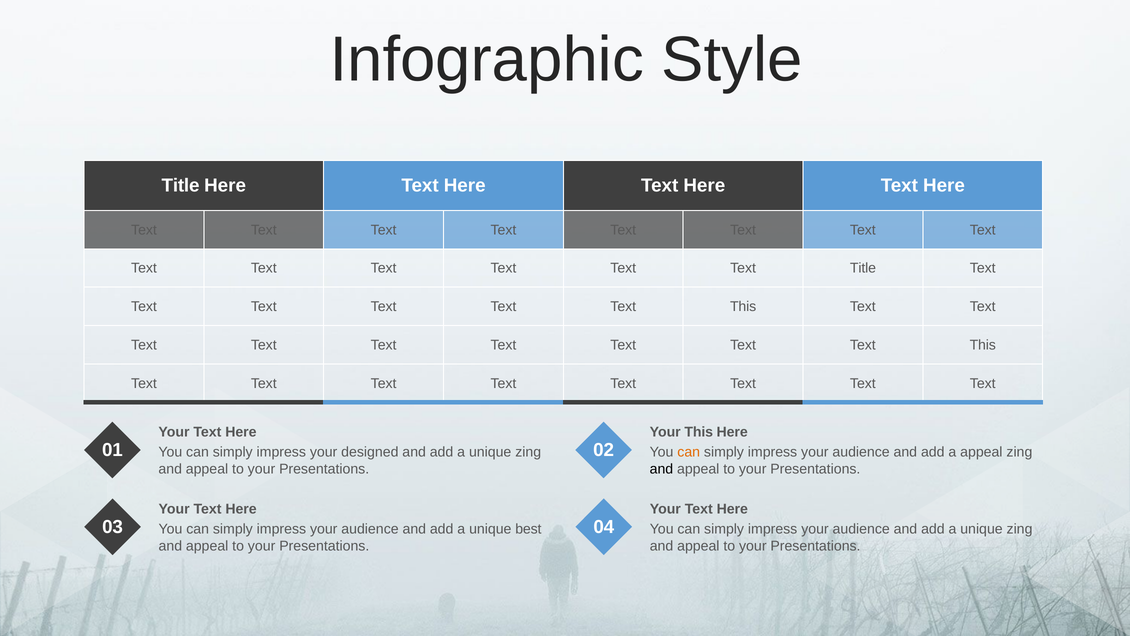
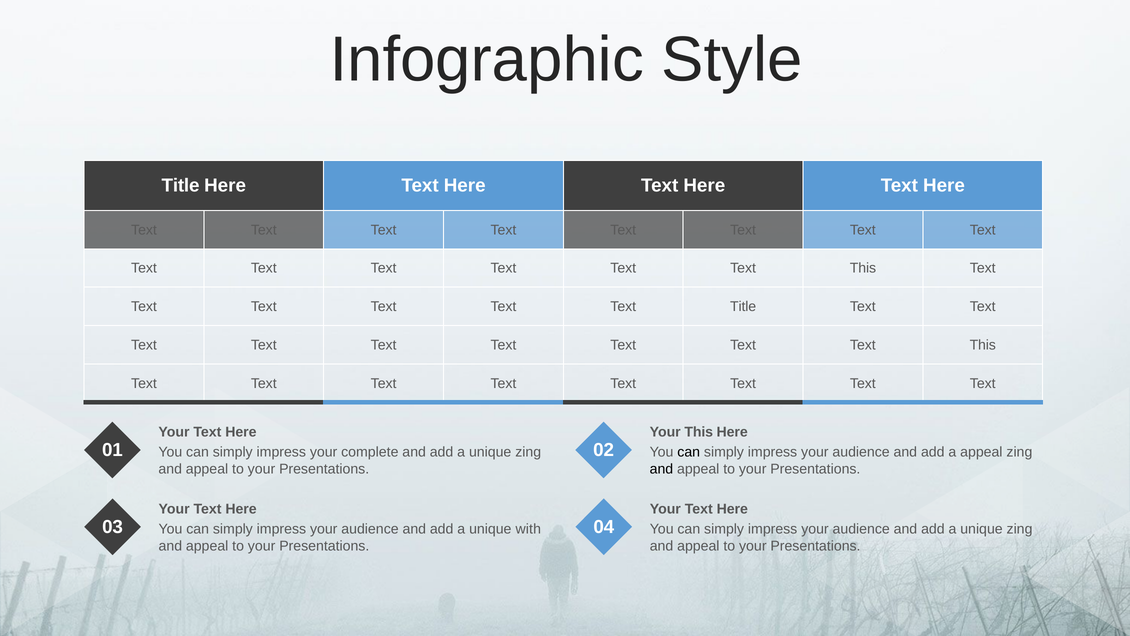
Title: Title -> This (863, 268)
This: This -> Title (743, 307)
can colour: orange -> black (689, 452)
designed: designed -> complete (370, 452)
best: best -> with (528, 529)
